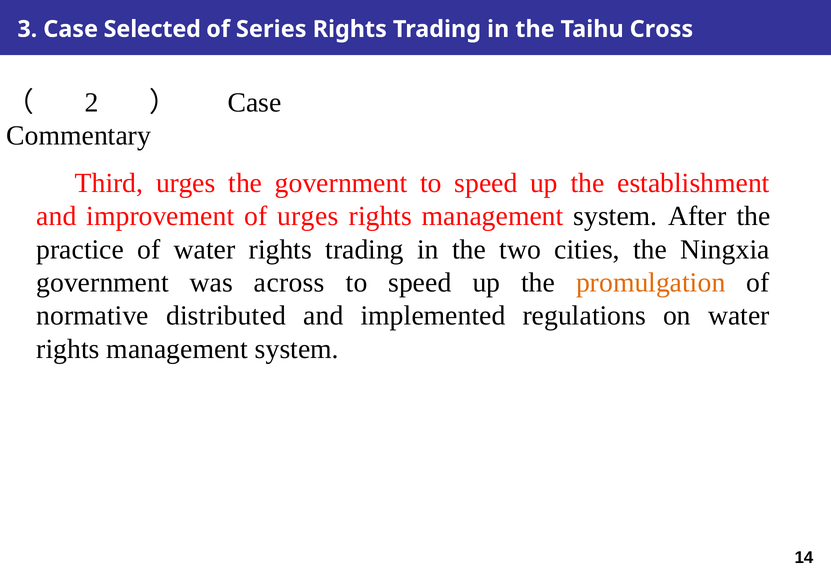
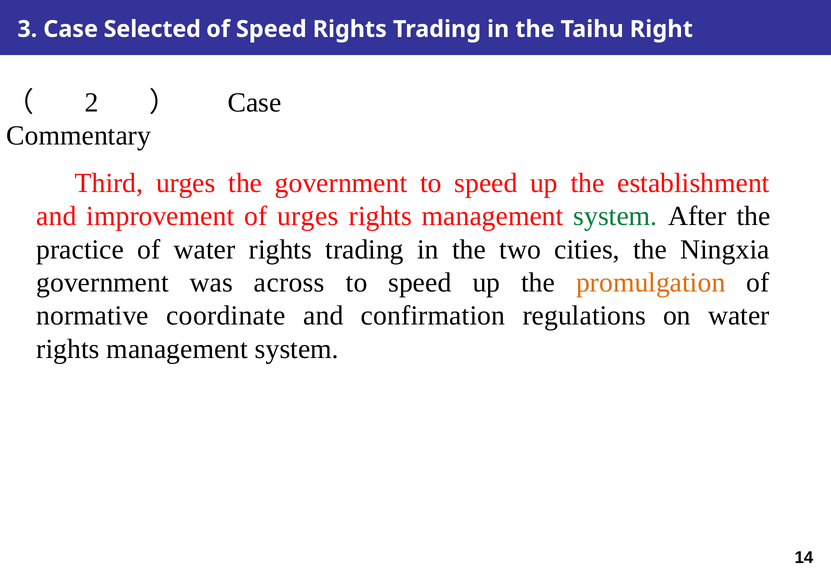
of Series: Series -> Speed (271, 29)
Cross: Cross -> Right (661, 29)
system colour: black -> green (615, 216)
distributed: distributed -> coordinate (226, 316)
implemented: implemented -> confirmation (433, 316)
